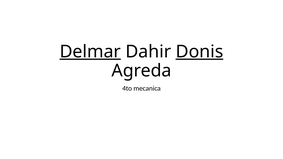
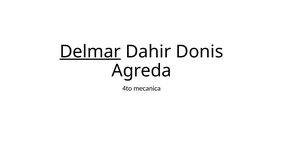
Donis underline: present -> none (199, 52)
